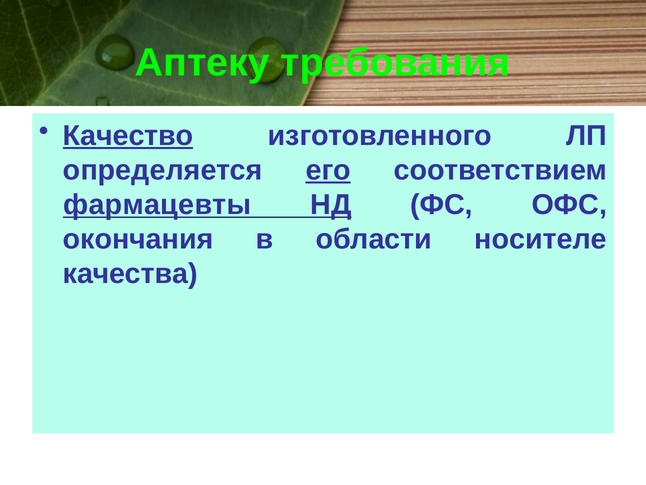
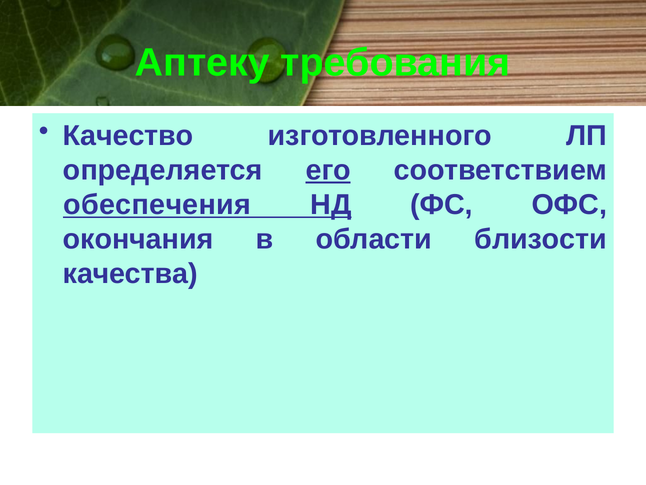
Качество underline: present -> none (128, 136)
фармацевты: фармацевты -> обеспечения (157, 204)
носителе: носителе -> близости (541, 239)
